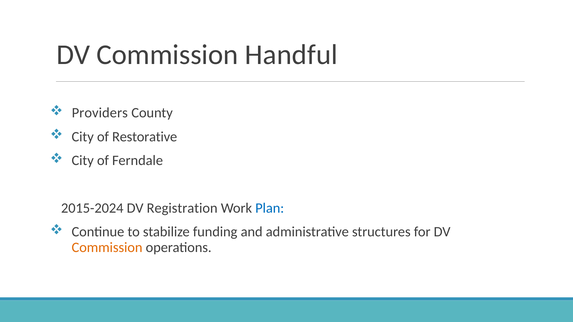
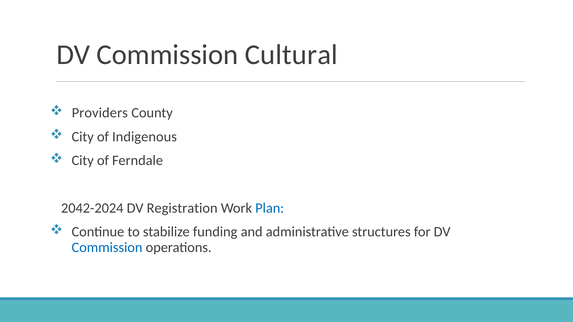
Handful: Handful -> Cultural (291, 55)
Restorative: Restorative -> Indigenous (145, 137)
2015-2024: 2015-2024 -> 2042-2024 (92, 208)
Commission colour: orange -> blue (107, 248)
